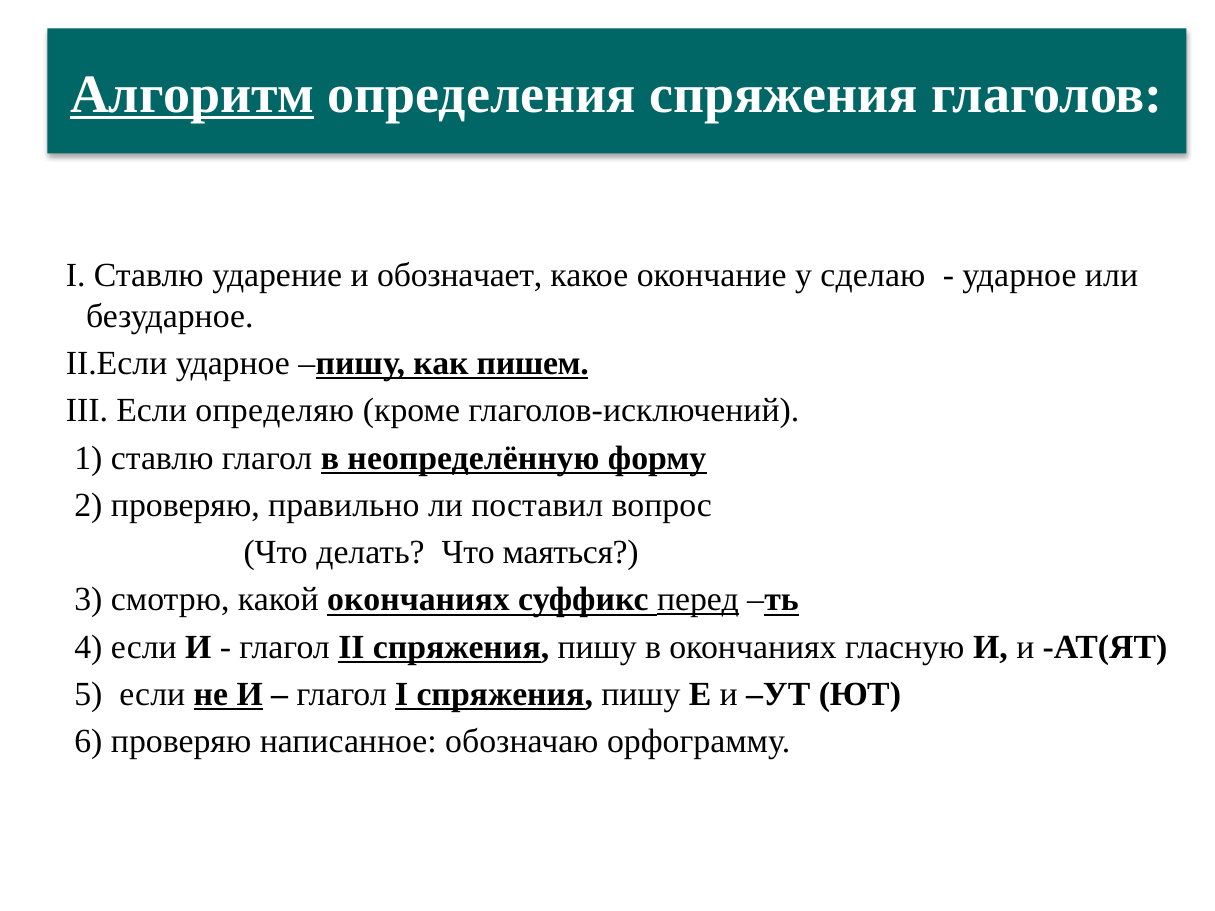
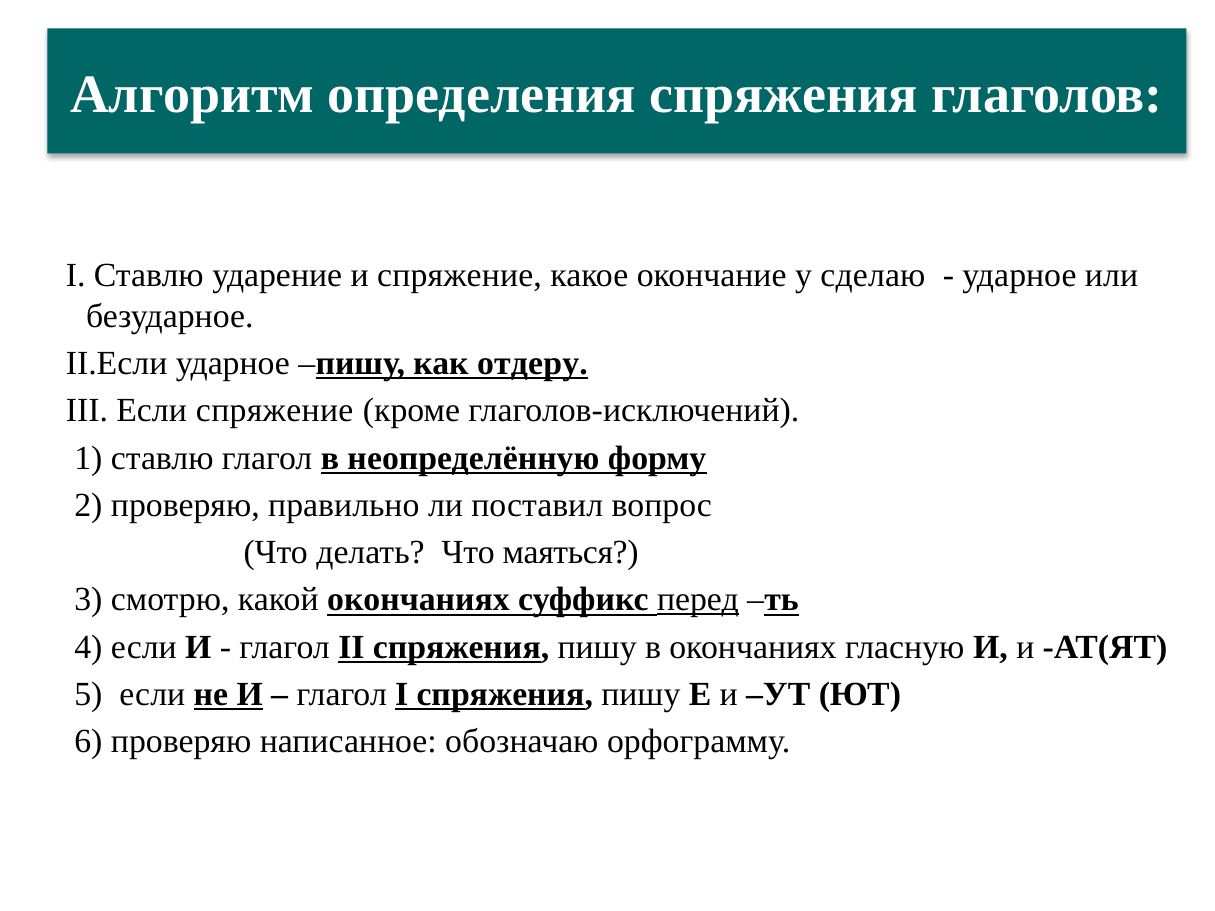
Алгоритм underline: present -> none (192, 95)
и обозначает: обозначает -> спряжение (460, 276)
пишем: пишем -> отдеру (532, 363)
Если определяю: определяю -> спряжение (275, 411)
